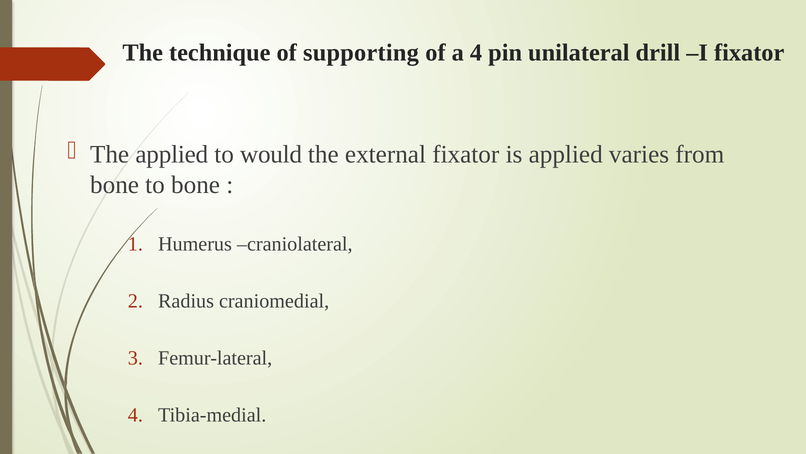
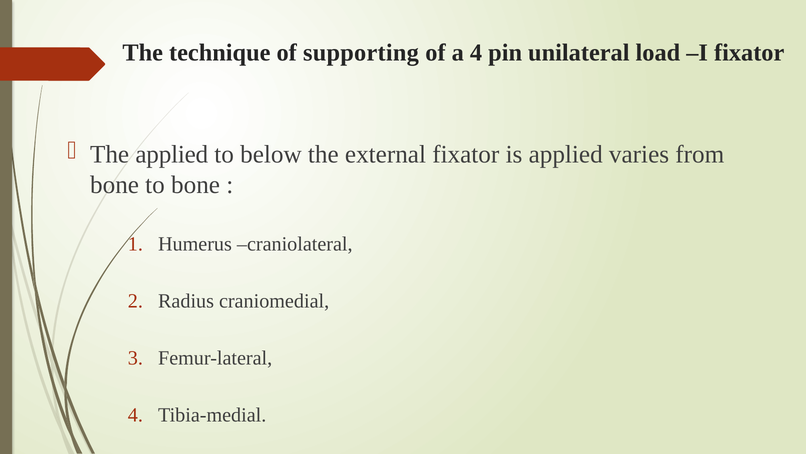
drill: drill -> load (658, 52)
would: would -> below (271, 154)
